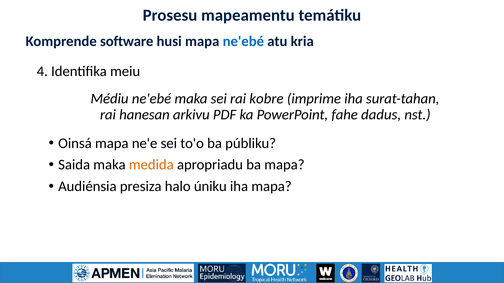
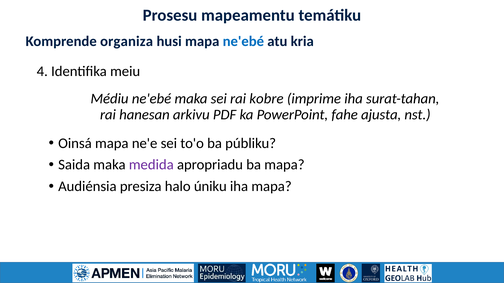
software: software -> organiza (127, 41)
dadus: dadus -> ajusta (381, 115)
medida colour: orange -> purple (151, 165)
